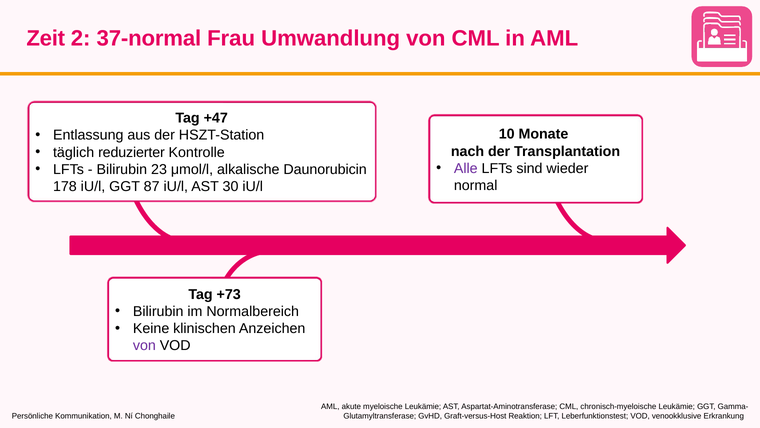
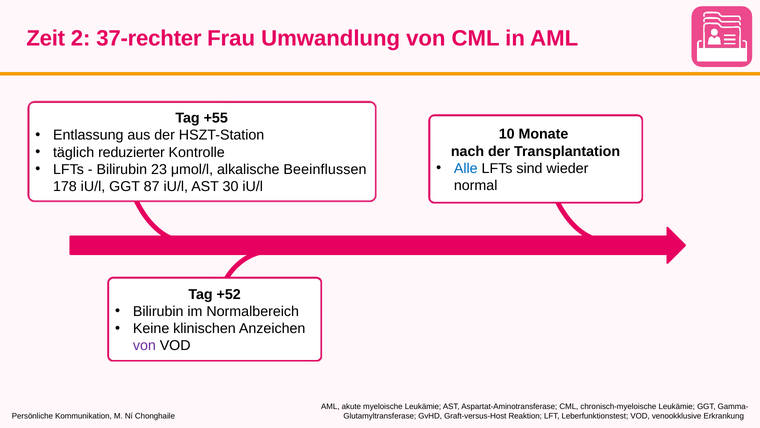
37-normal: 37-normal -> 37-rechter (149, 38)
+47: +47 -> +55 (216, 118)
Alle colour: purple -> blue (466, 168)
Daunorubicin: Daunorubicin -> Beeinflussen (325, 169)
+73: +73 -> +52 (229, 294)
